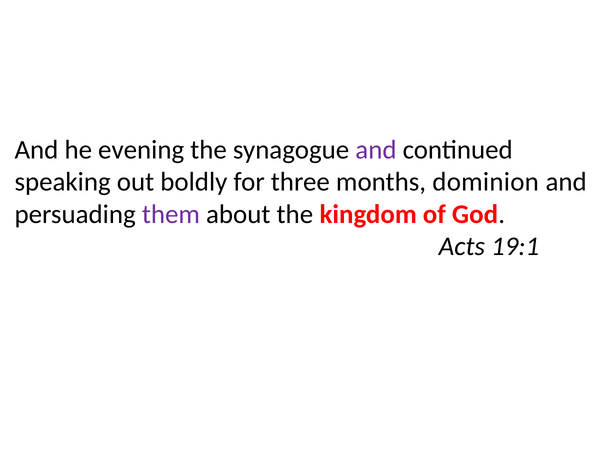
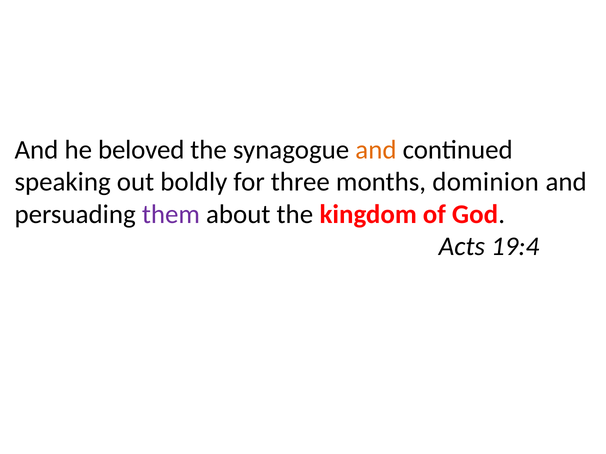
evening: evening -> beloved (141, 150)
and colour: purple -> orange (376, 150)
19:1: 19:1 -> 19:4 (515, 247)
